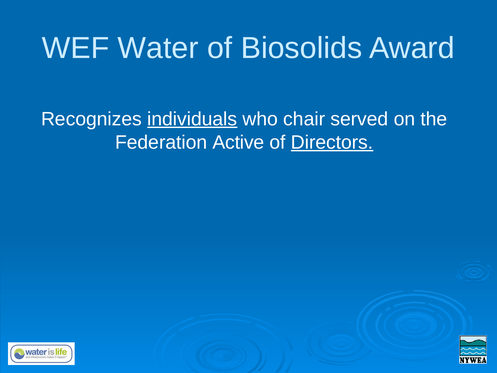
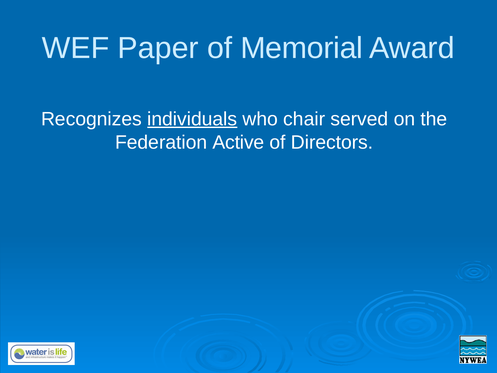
Water: Water -> Paper (158, 48)
Biosolids: Biosolids -> Memorial (302, 48)
Directors underline: present -> none (332, 142)
